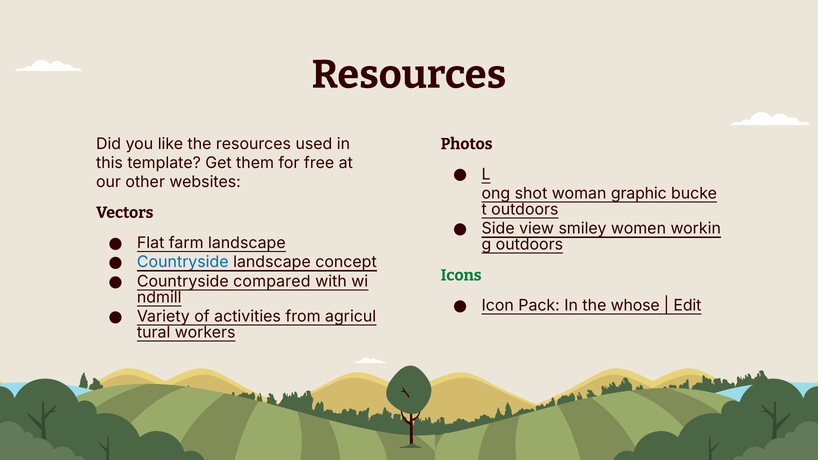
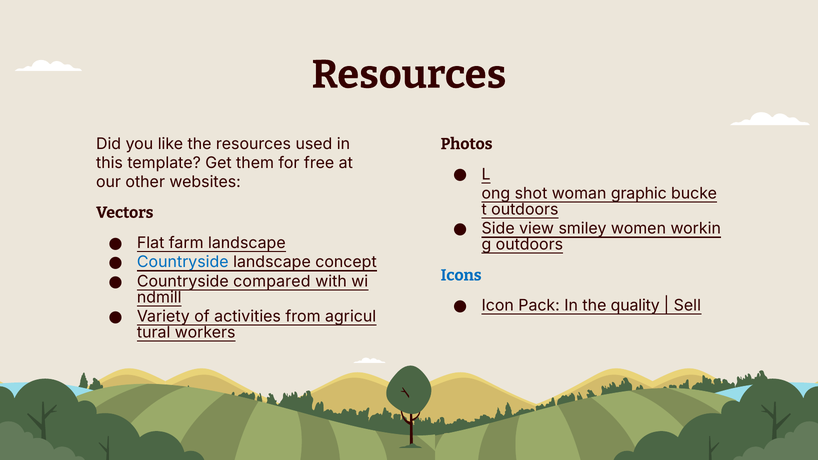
Icons colour: green -> blue (461, 275)
whose: whose -> quality (635, 306)
Edit: Edit -> Sell (687, 306)
